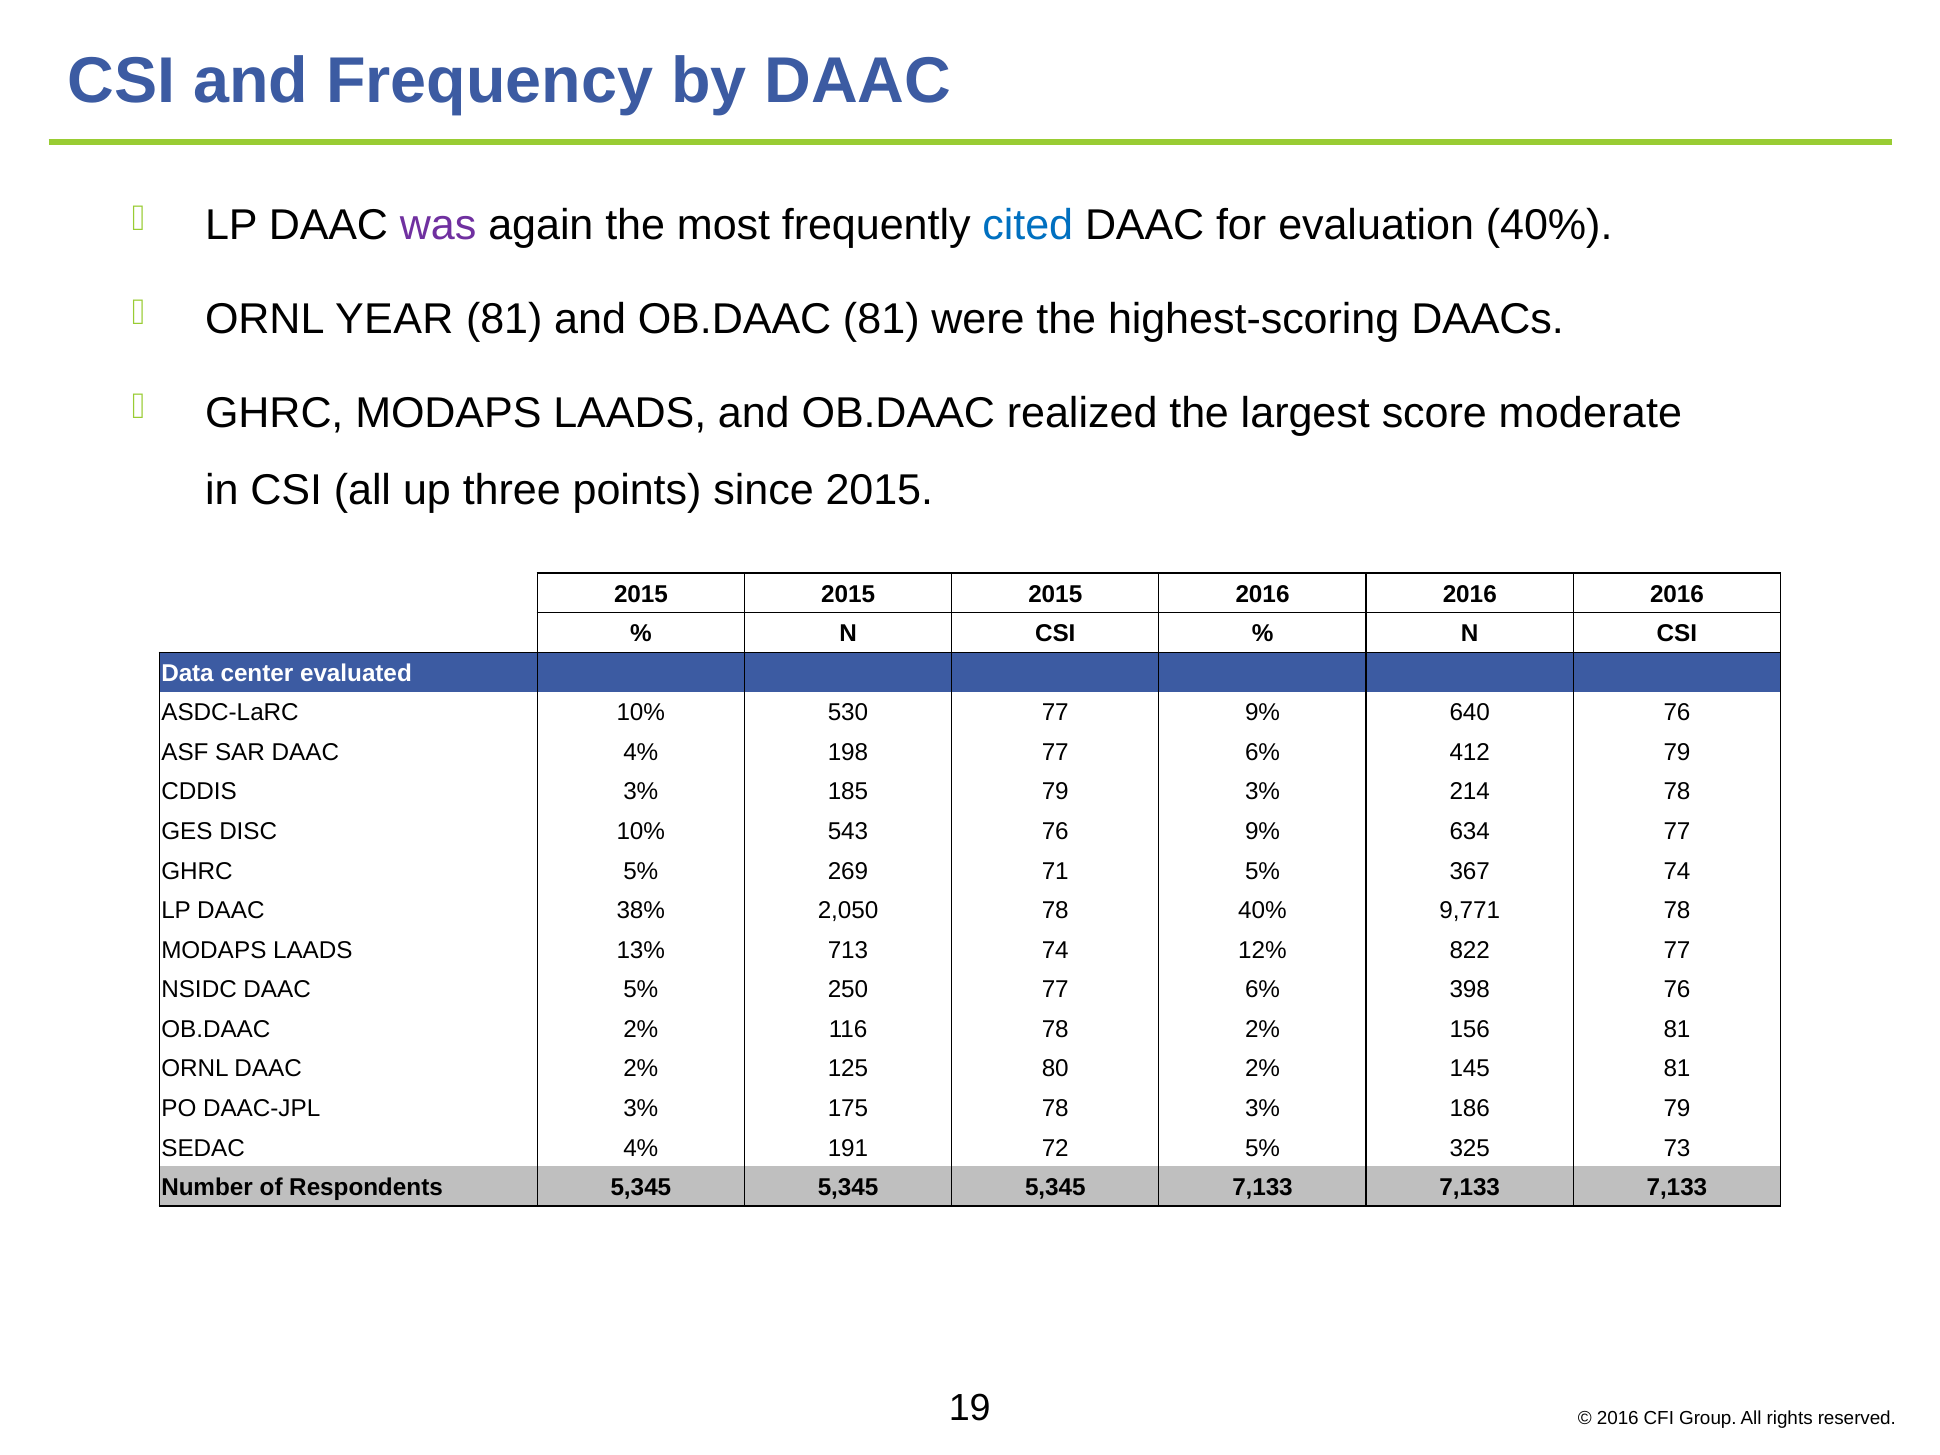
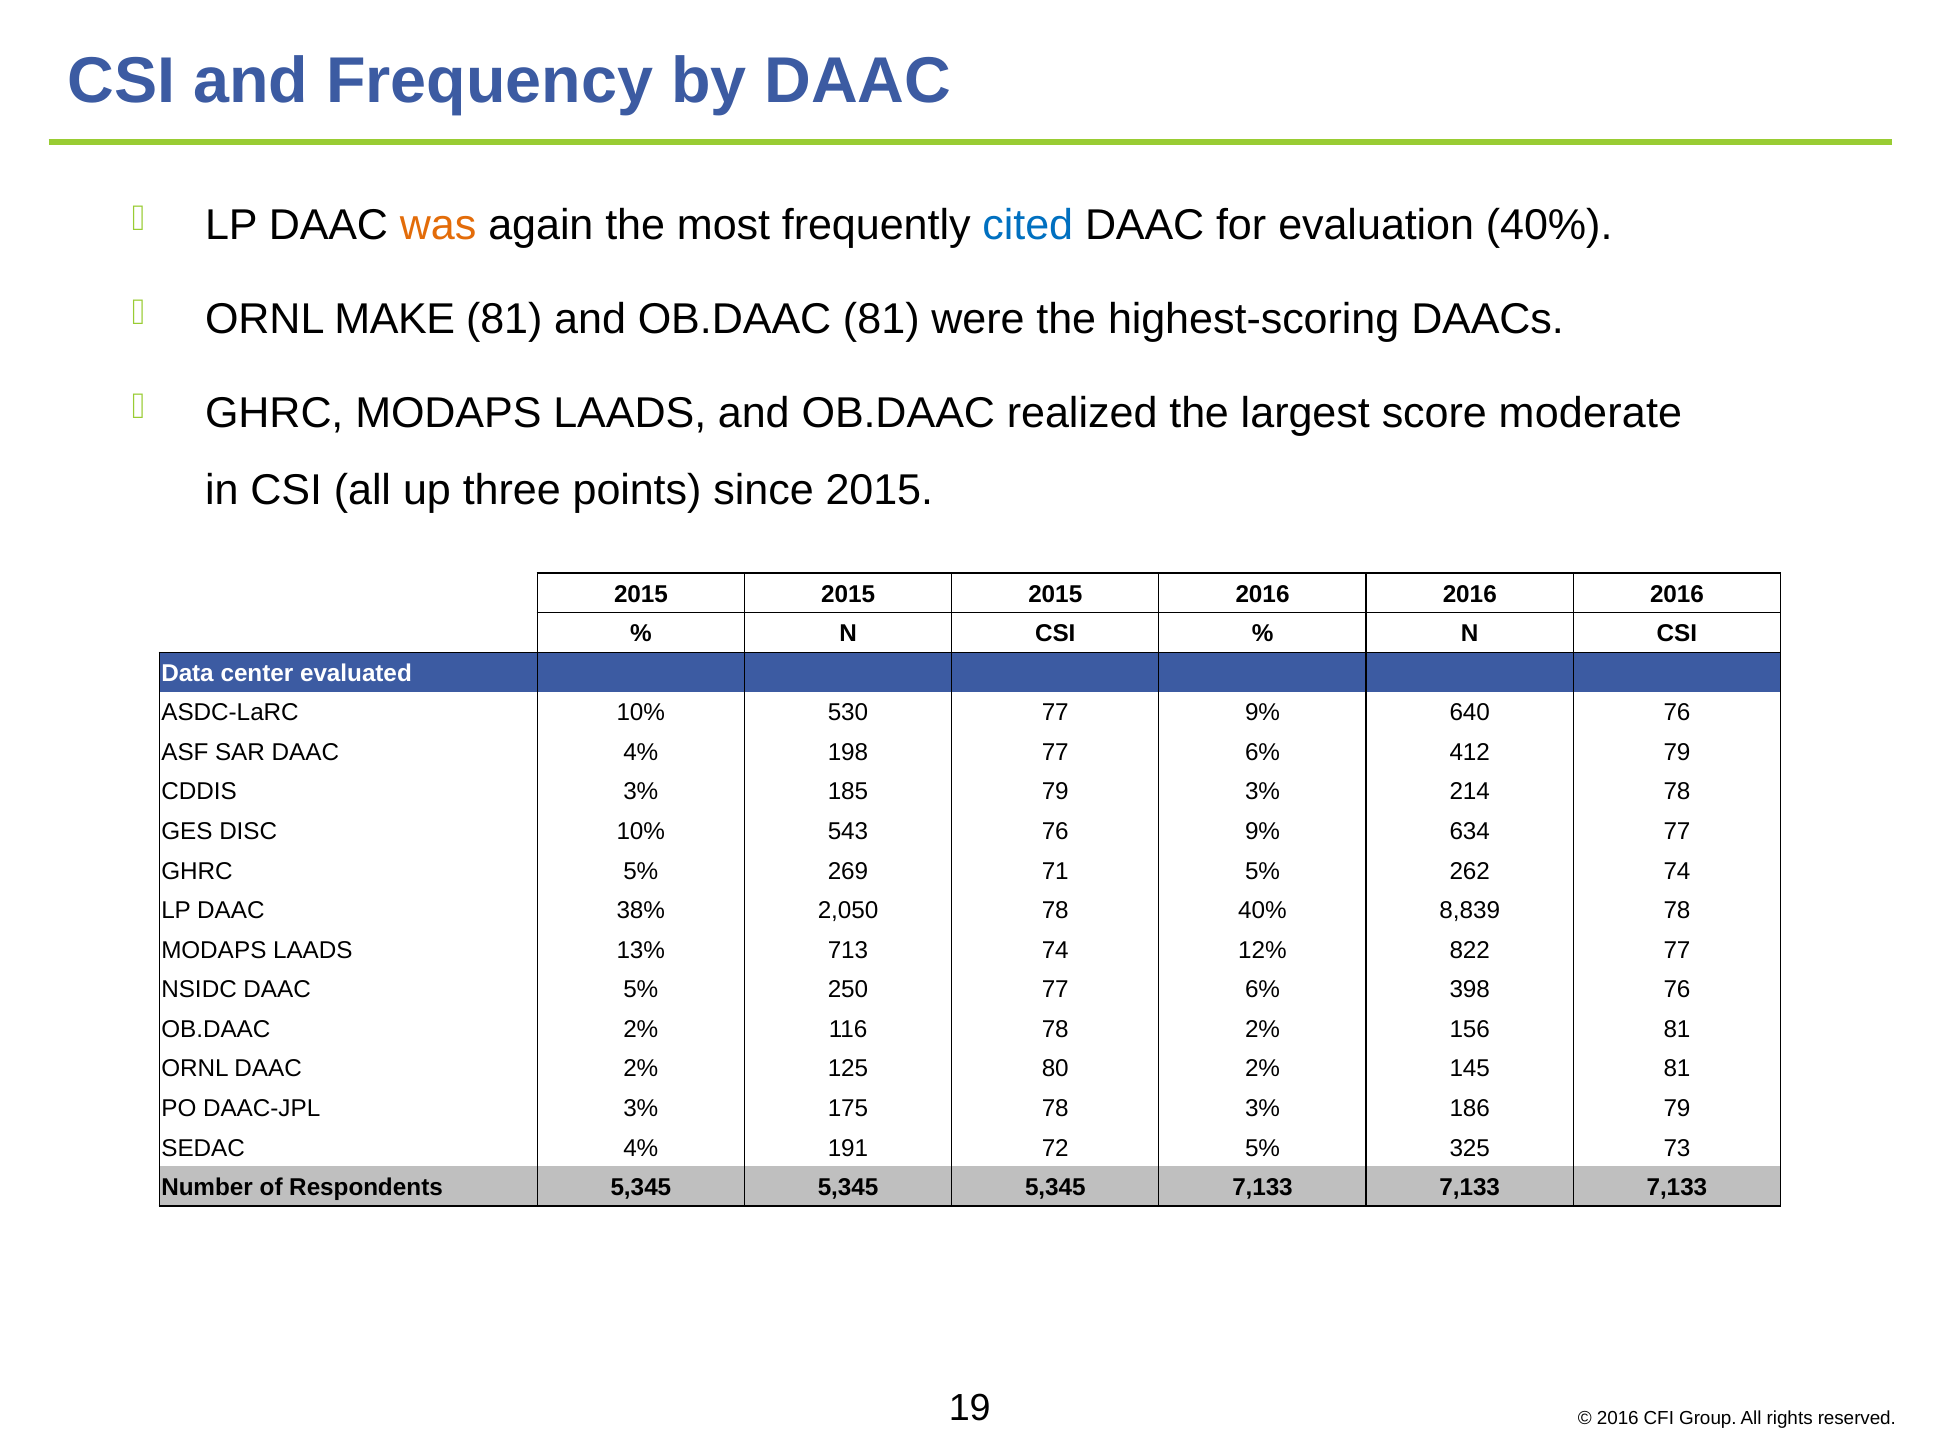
was colour: purple -> orange (438, 225)
YEAR: YEAR -> MAKE (395, 319)
367: 367 -> 262 (1470, 871)
9,771: 9,771 -> 8,839 (1470, 911)
